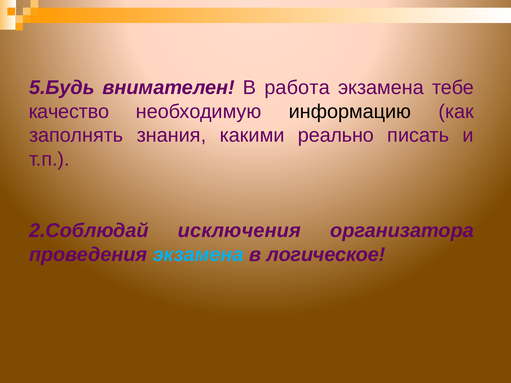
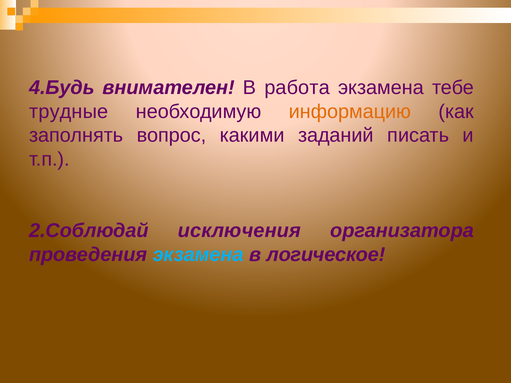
5.Будь: 5.Будь -> 4.Будь (62, 88)
качество: качество -> трудные (69, 112)
информацию colour: black -> orange (350, 112)
знания: знания -> вопрос (172, 135)
реально: реально -> заданий (336, 135)
